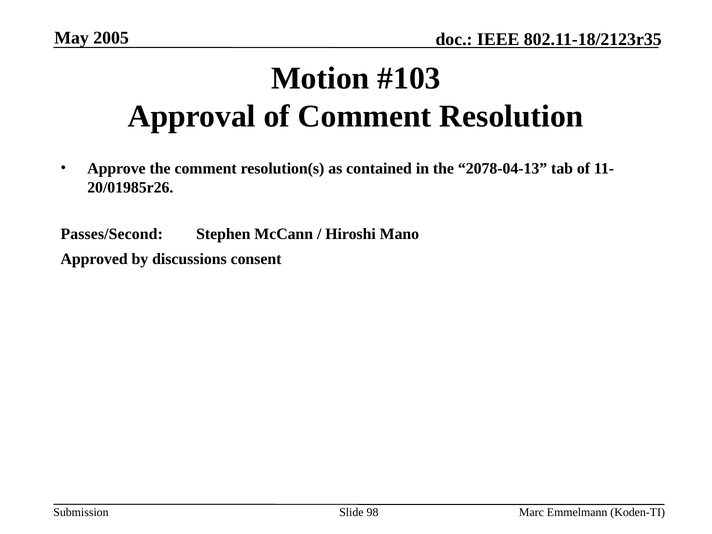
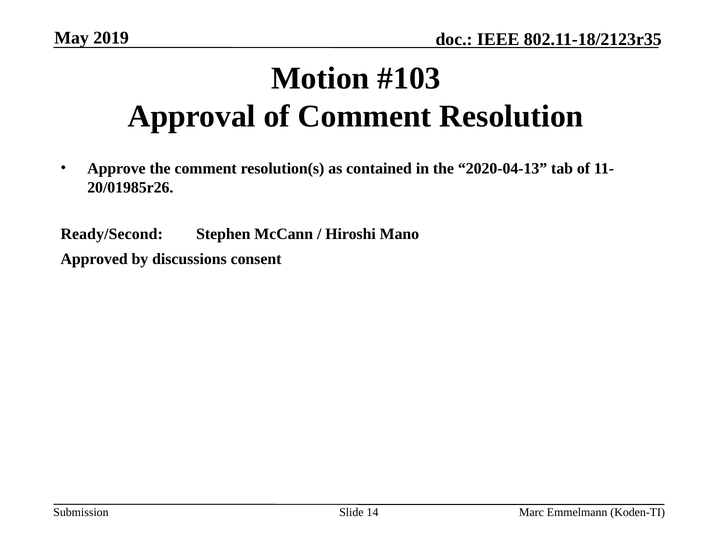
2005: 2005 -> 2019 (111, 38)
2078-04-13: 2078-04-13 -> 2020-04-13 (503, 168)
Passes/Second: Passes/Second -> Ready/Second (112, 234)
98: 98 -> 14 (373, 512)
